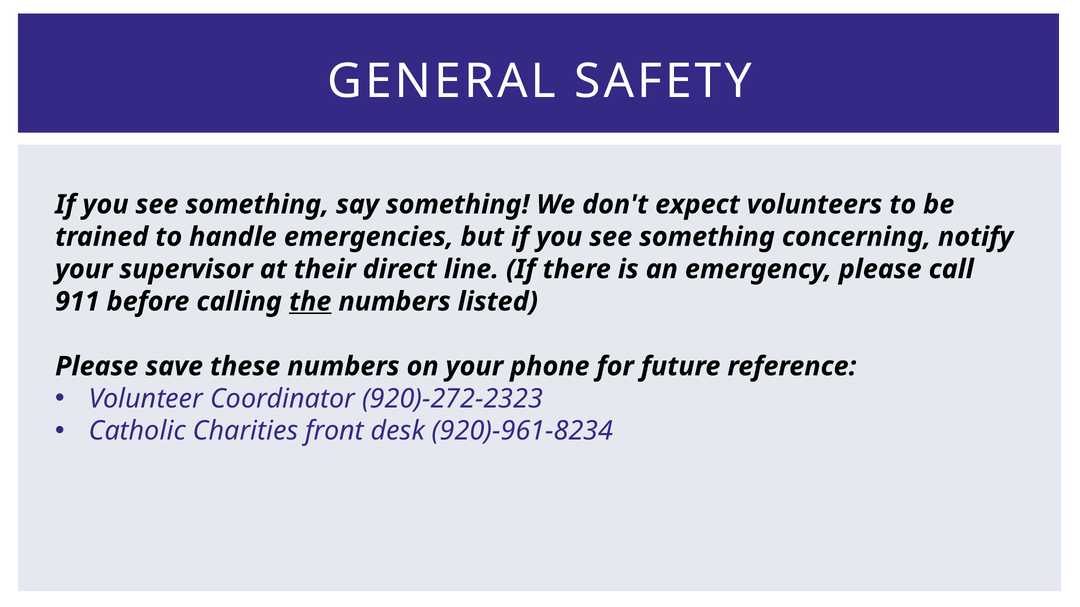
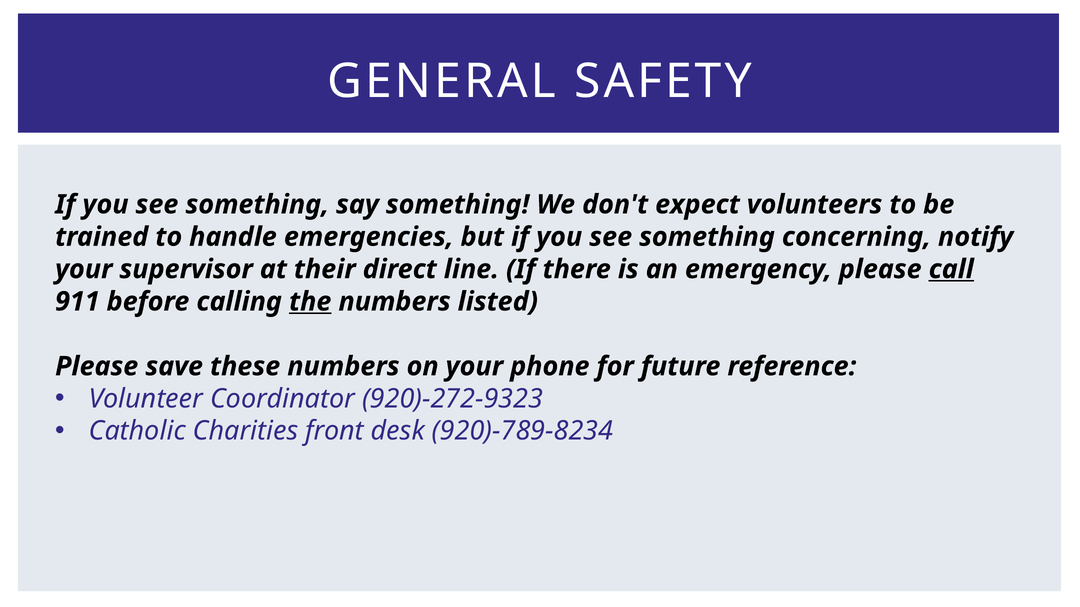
call underline: none -> present (951, 269)
920)-272-2323: 920)-272-2323 -> 920)-272-9323 (453, 399)
920)-961-8234: 920)-961-8234 -> 920)-789-8234 (523, 431)
